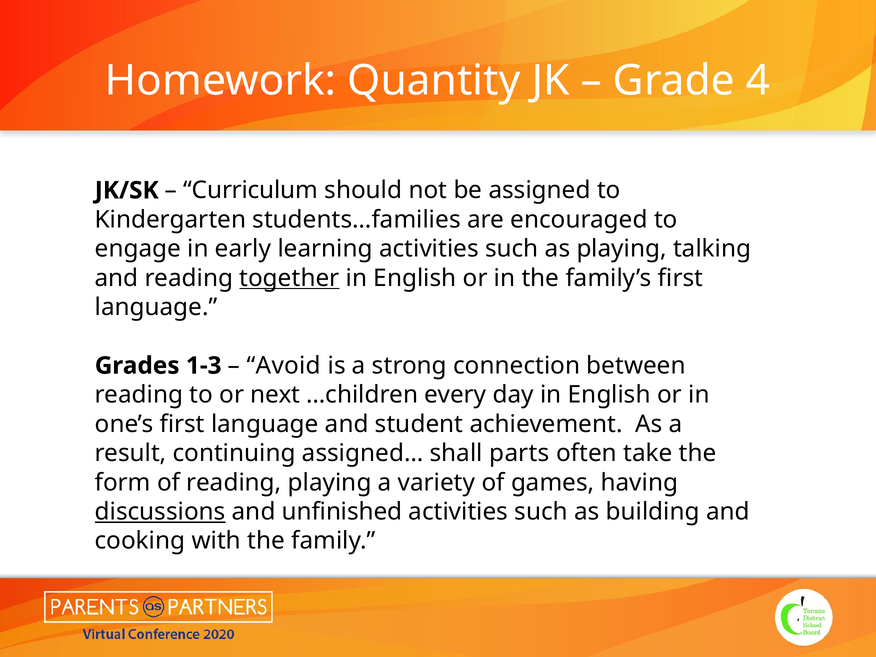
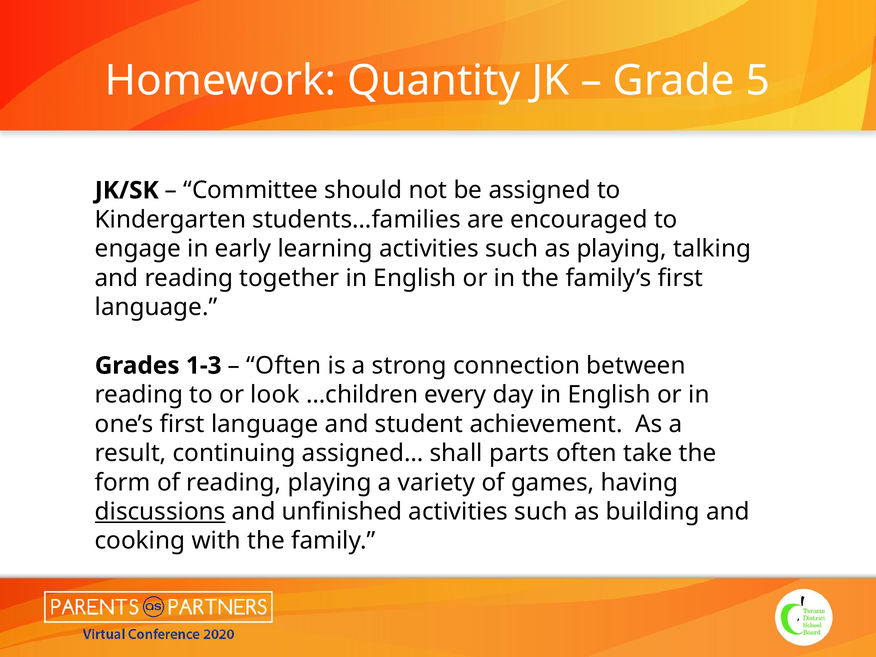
4: 4 -> 5 (758, 81)
Curriculum: Curriculum -> Committee (251, 190)
together underline: present -> none (289, 278)
Avoid: Avoid -> Often (284, 366)
next: next -> look (275, 395)
